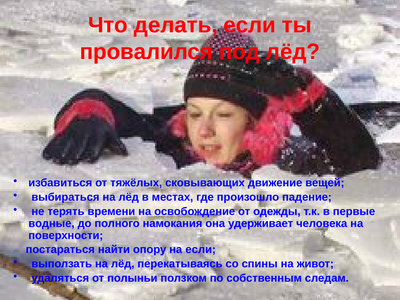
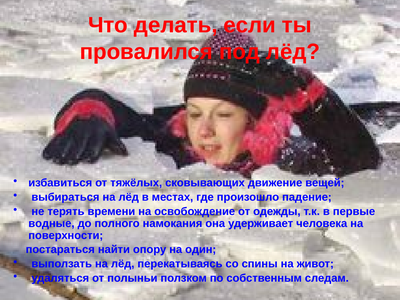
на если: если -> один (201, 250)
